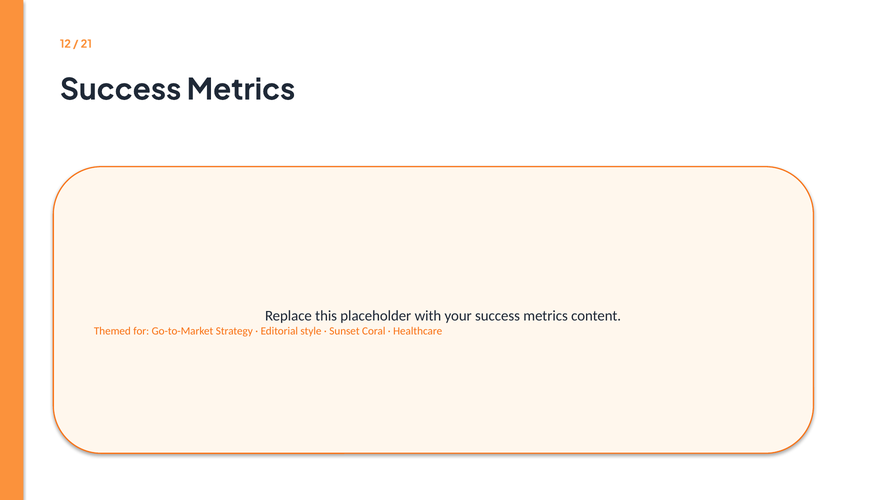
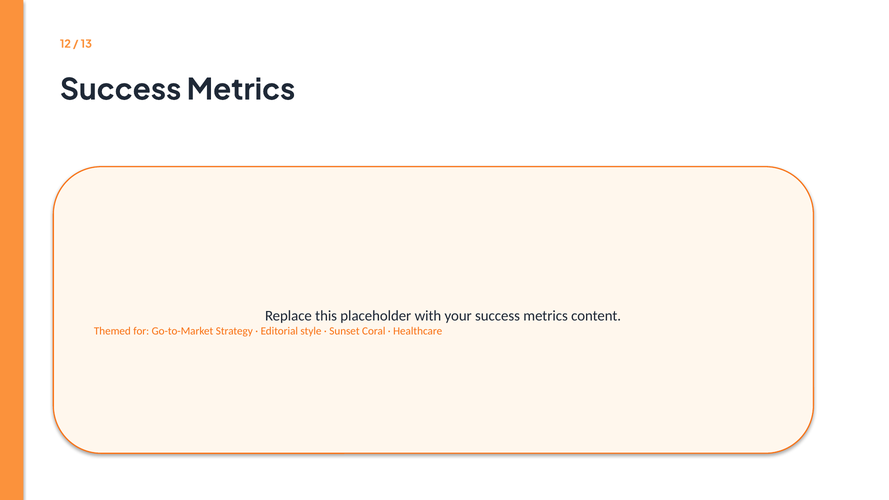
21: 21 -> 13 (86, 44)
